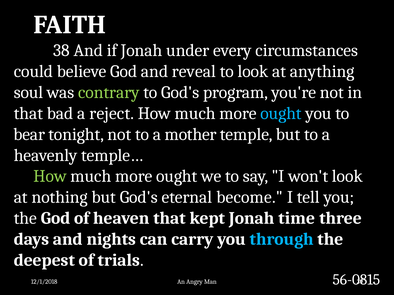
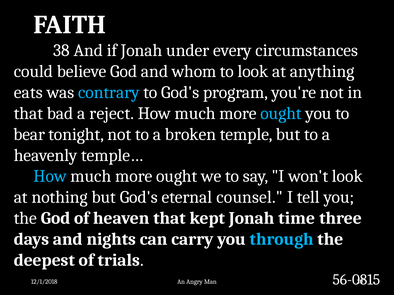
reveal: reveal -> whom (194, 71)
soul: soul -> eats (28, 92)
contrary colour: light green -> light blue (109, 92)
mother: mother -> broken (191, 134)
How colour: light green -> light blue (50, 177)
become: become -> counsel (250, 198)
